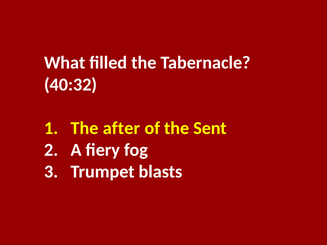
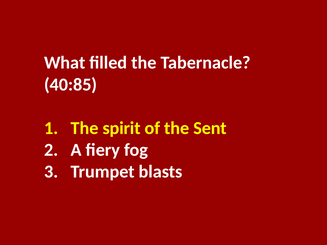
40:32: 40:32 -> 40:85 (71, 85)
after: after -> spirit (122, 128)
